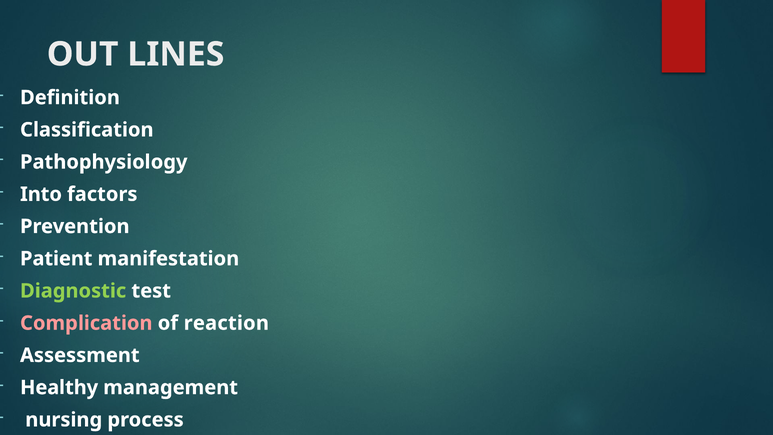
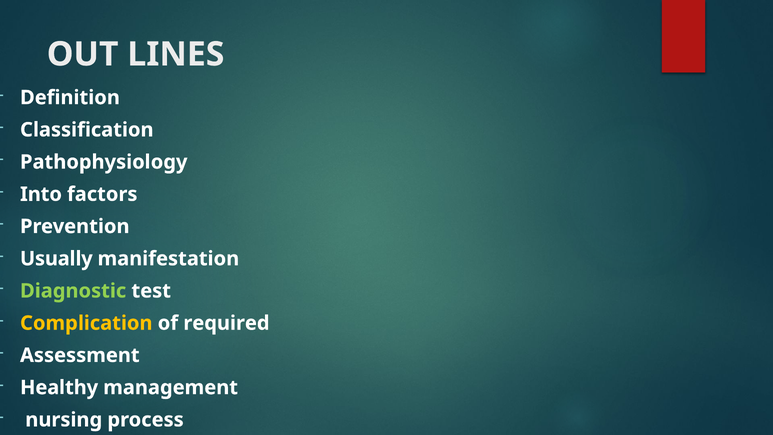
Patient: Patient -> Usually (56, 259)
Complication colour: pink -> yellow (86, 323)
reaction: reaction -> required (226, 323)
